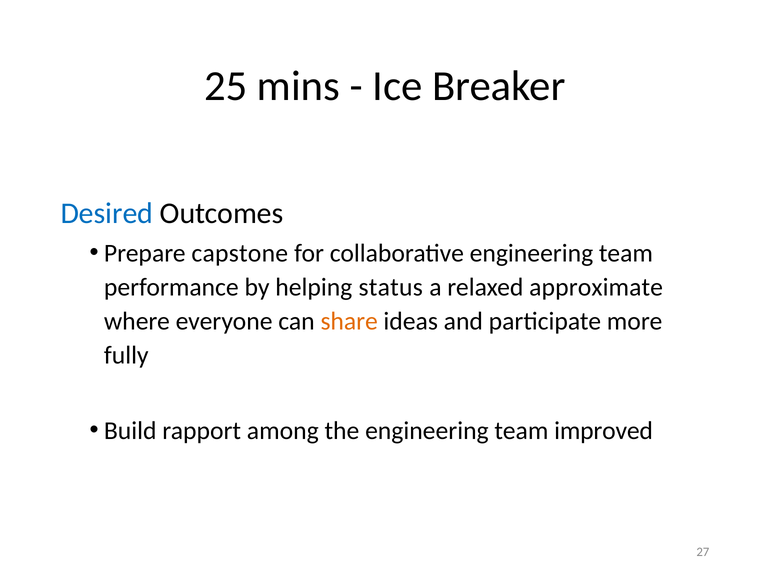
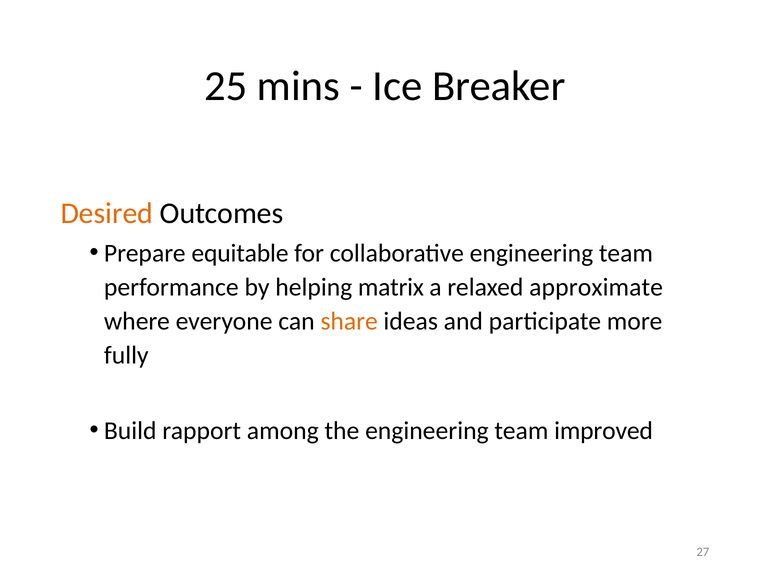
Desired colour: blue -> orange (107, 213)
capstone: capstone -> equitable (240, 253)
status: status -> matrix (391, 287)
